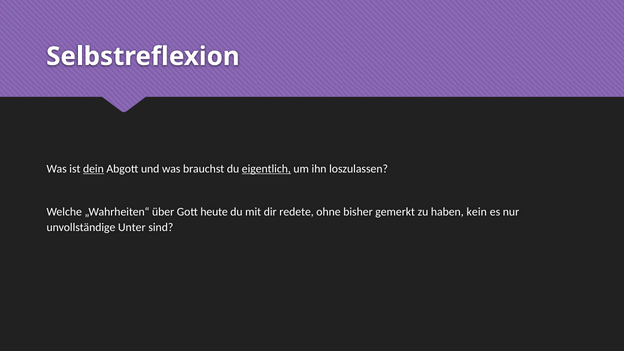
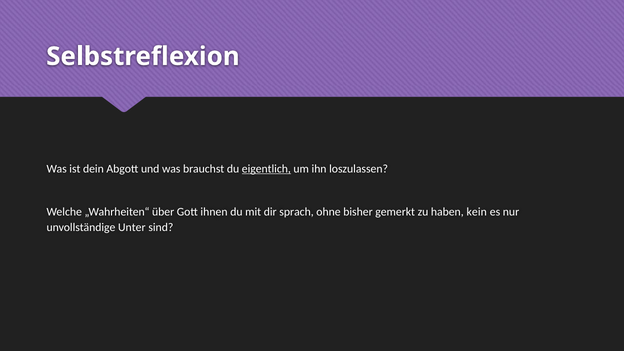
dein underline: present -> none (93, 169)
heute: heute -> ihnen (214, 212)
redete: redete -> sprach (297, 212)
